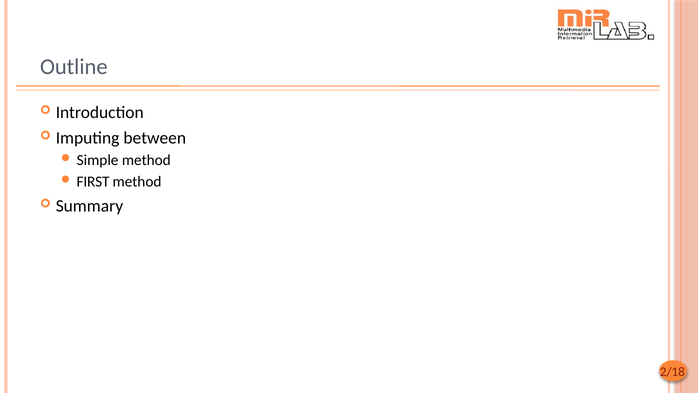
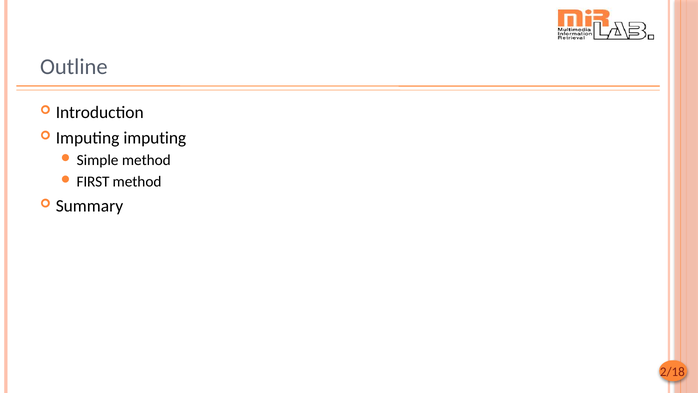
Imputing between: between -> imputing (155, 138)
